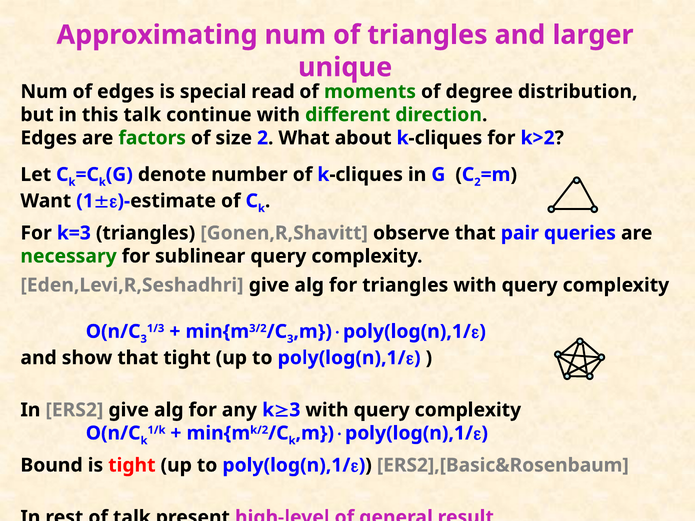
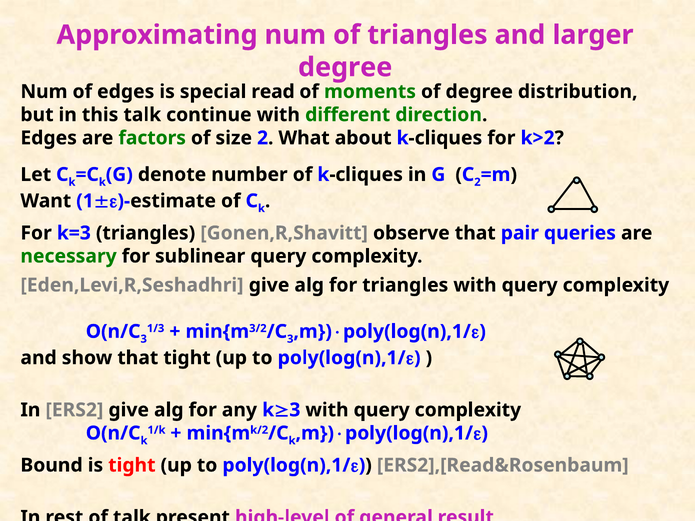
unique: unique -> degree (345, 67)
ERS2],[Basic&Rosenbaum: ERS2],[Basic&Rosenbaum -> ERS2],[Read&Rosenbaum (503, 465)
